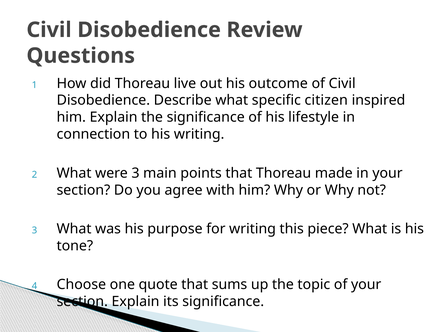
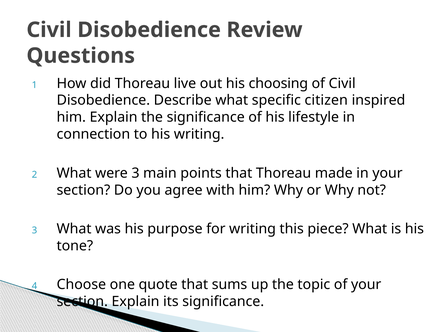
outcome: outcome -> choosing (278, 83)
